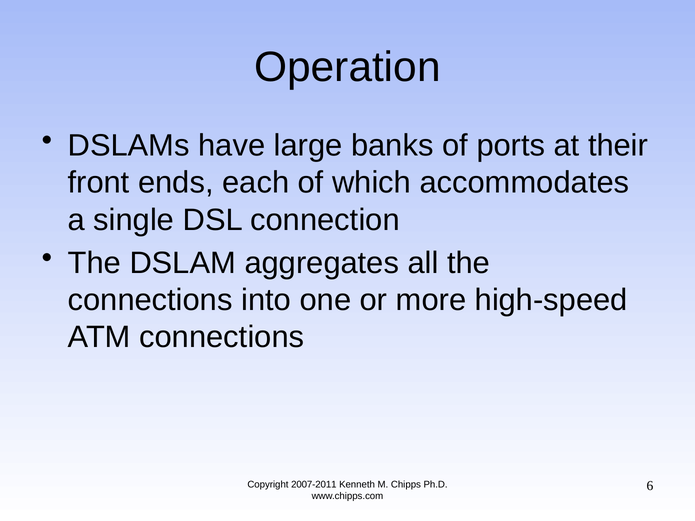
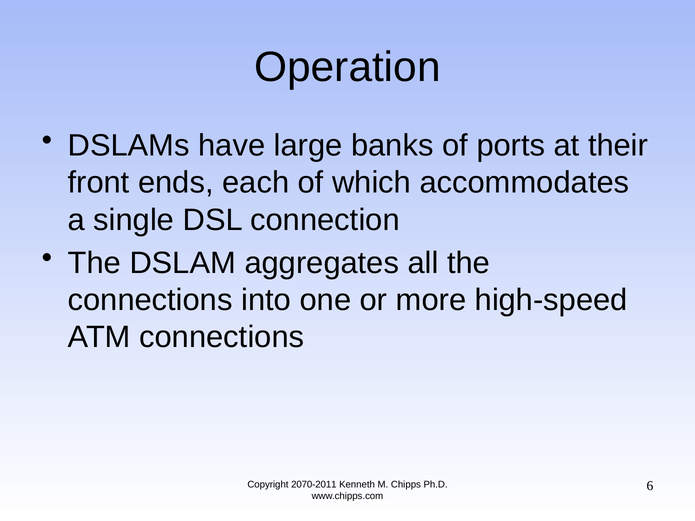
2007-2011: 2007-2011 -> 2070-2011 (314, 485)
